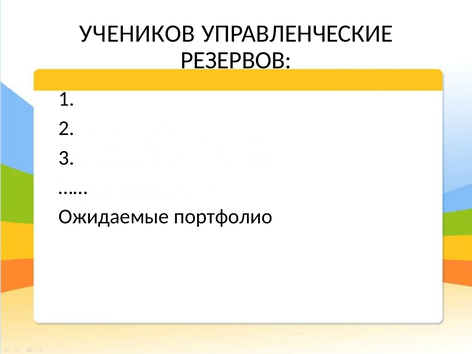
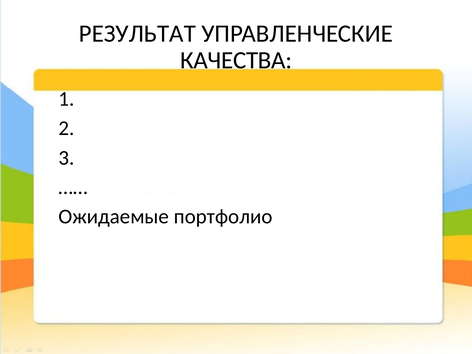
УЧЕНИКОВ: УЧЕНИКОВ -> РЕЗУЛЬТАТ (137, 33)
РЕЗЕРВОВ: РЕЗЕРВОВ -> КАЧЕСТВА (236, 60)
